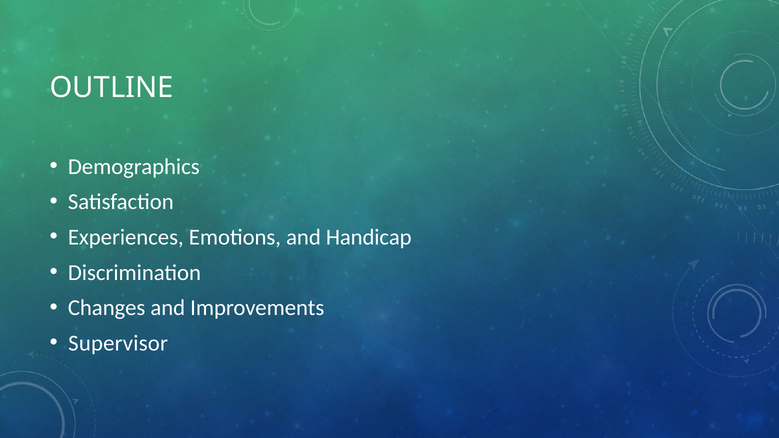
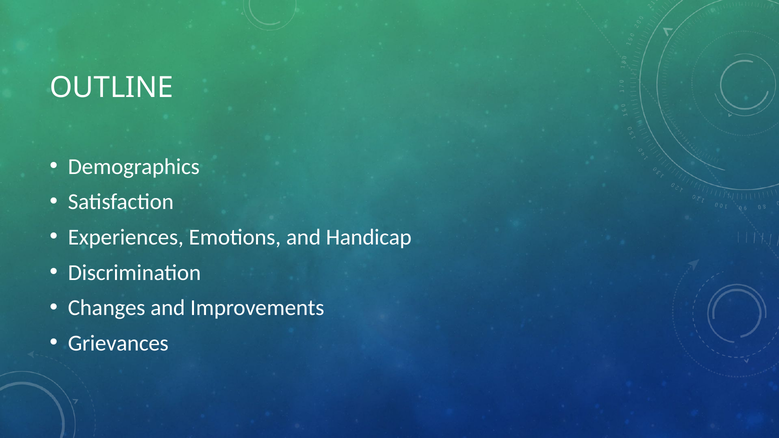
Supervisor: Supervisor -> Grievances (118, 343)
